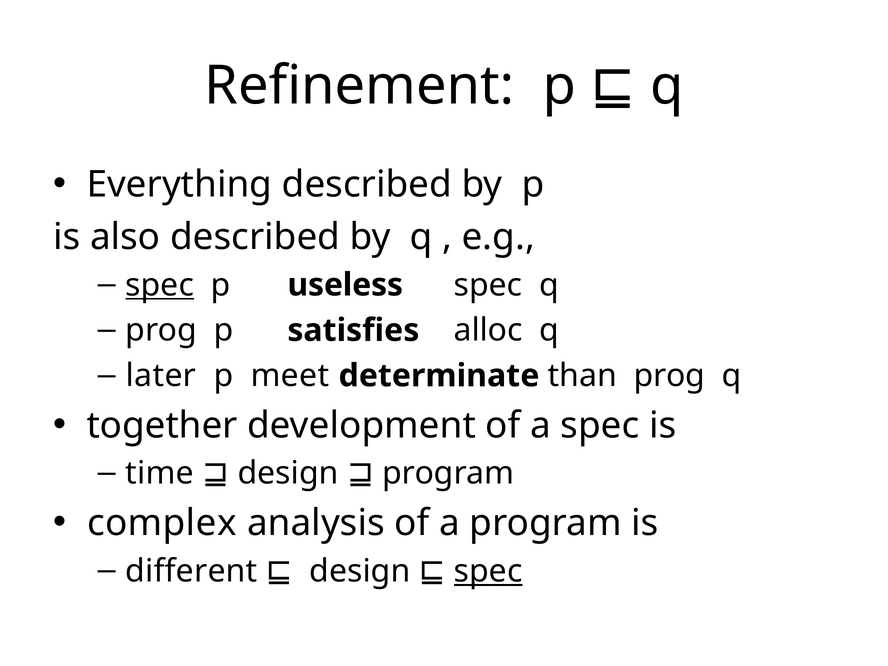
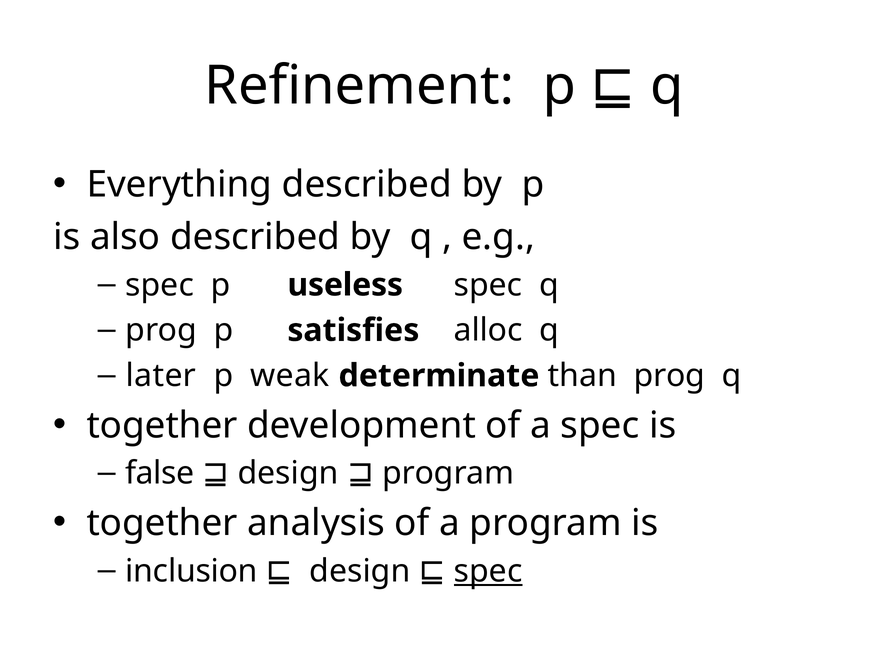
spec underline: present -> none (160, 285)
meet: meet -> weak (290, 376)
time: time -> false (160, 473)
complex: complex -> together (162, 523)
different: different -> inclusion (192, 571)
